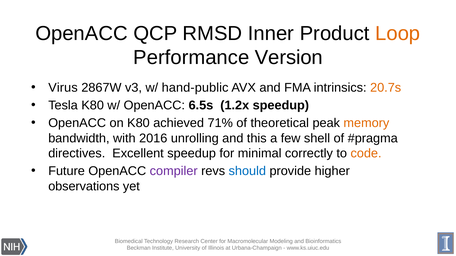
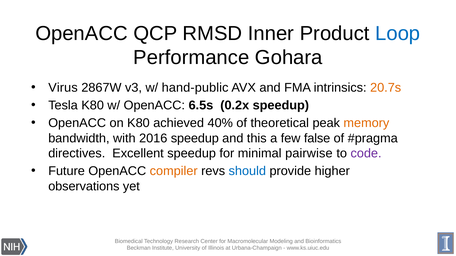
Loop colour: orange -> blue (398, 33)
Version: Version -> Gohara (289, 58)
1.2x: 1.2x -> 0.2x (235, 105)
71%: 71% -> 40% (220, 123)
2016 unrolling: unrolling -> speedup (195, 138)
shell: shell -> false (317, 138)
correctly: correctly -> pairwise (309, 154)
code colour: orange -> purple (366, 154)
compiler colour: purple -> orange (174, 171)
